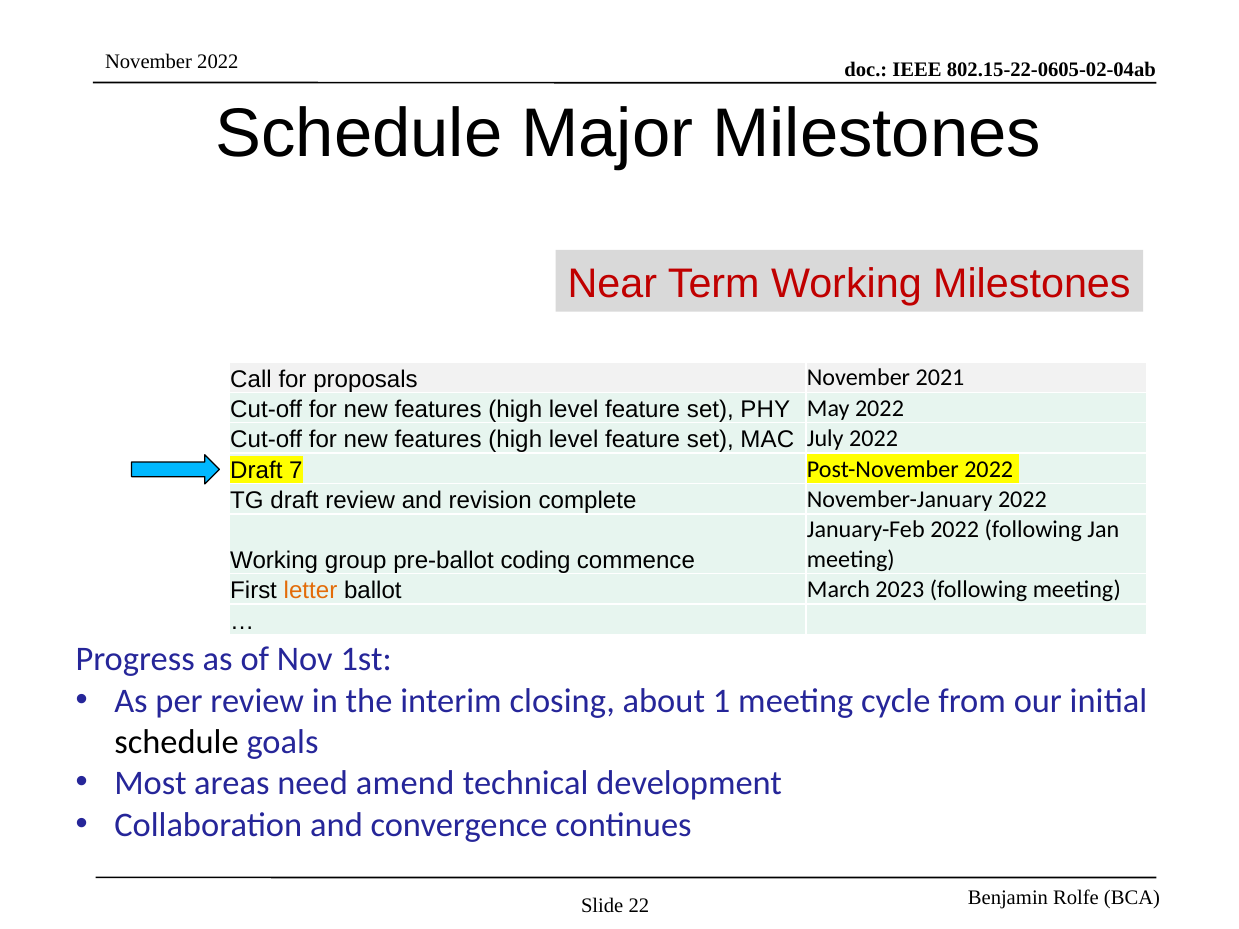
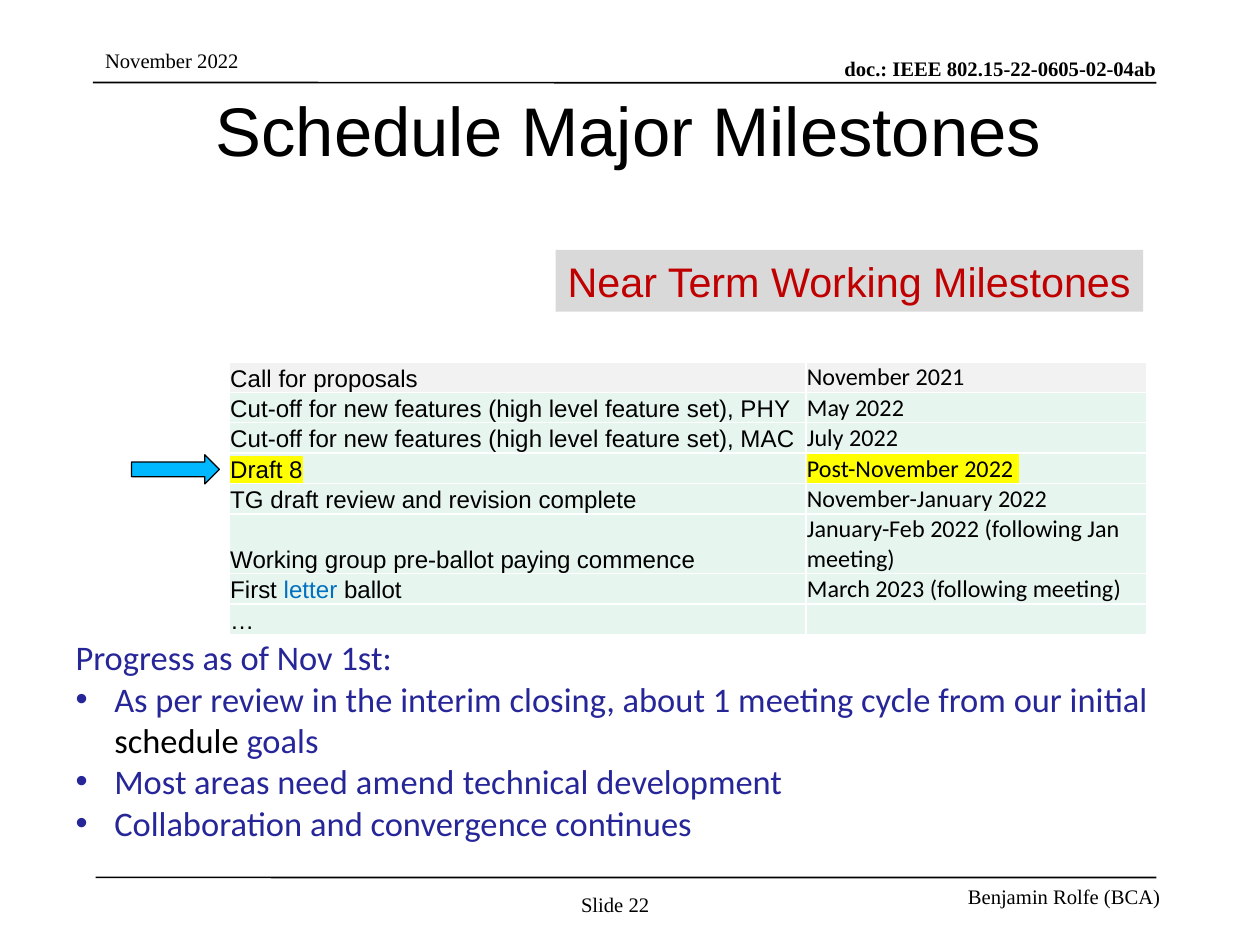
7: 7 -> 8 (296, 470)
coding: coding -> paying (535, 561)
letter colour: orange -> blue (310, 591)
